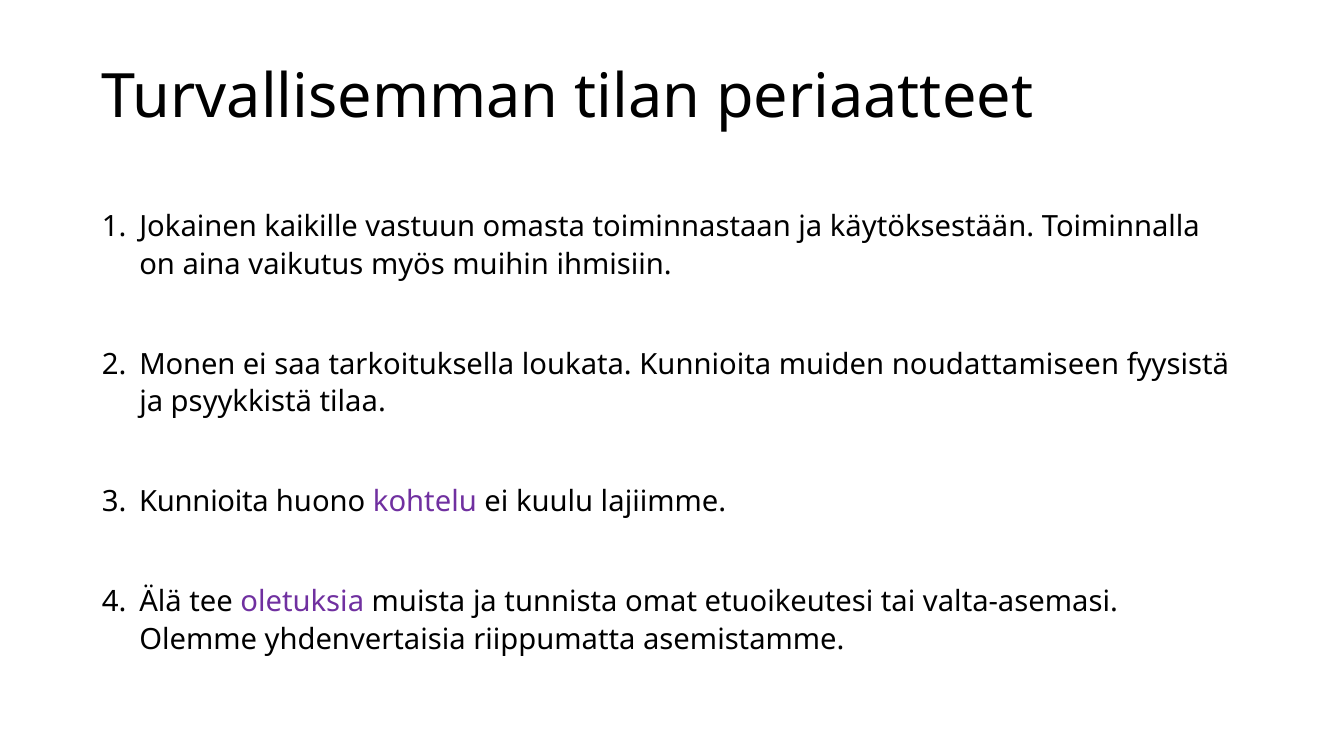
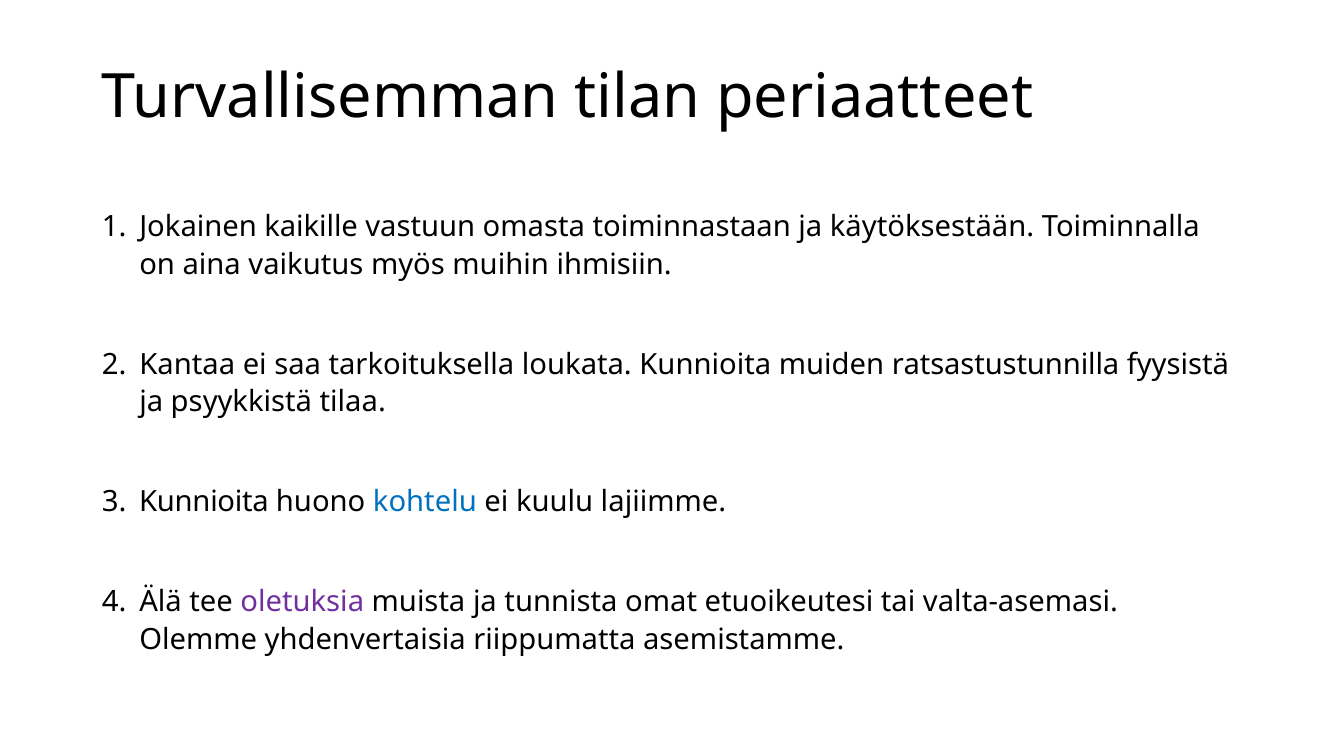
Monen: Monen -> Kantaa (187, 364)
noudattamiseen: noudattamiseen -> ratsastustunnilla (1006, 364)
kohtelu colour: purple -> blue (425, 502)
